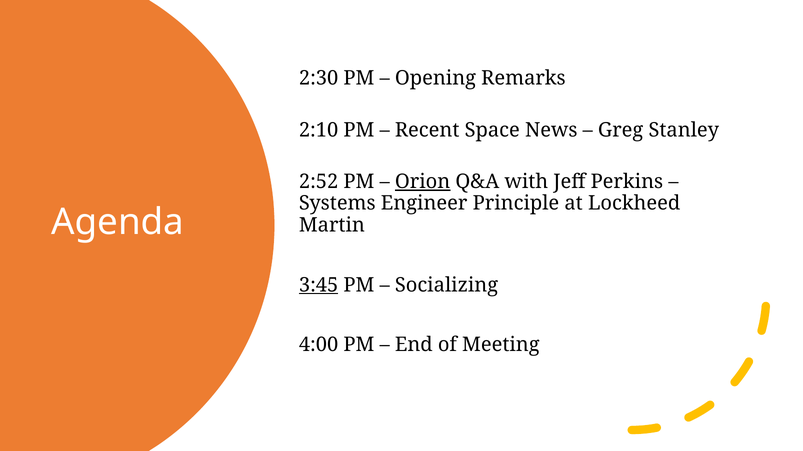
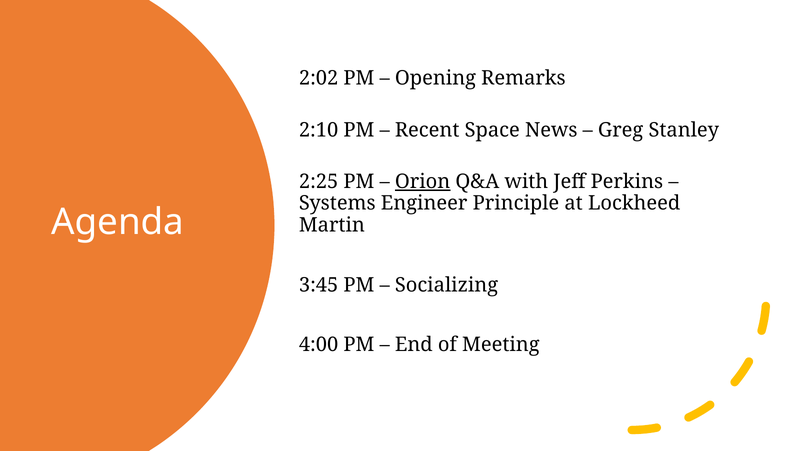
2:30: 2:30 -> 2:02 (319, 78)
2:52: 2:52 -> 2:25 (319, 182)
3:45 underline: present -> none (319, 285)
